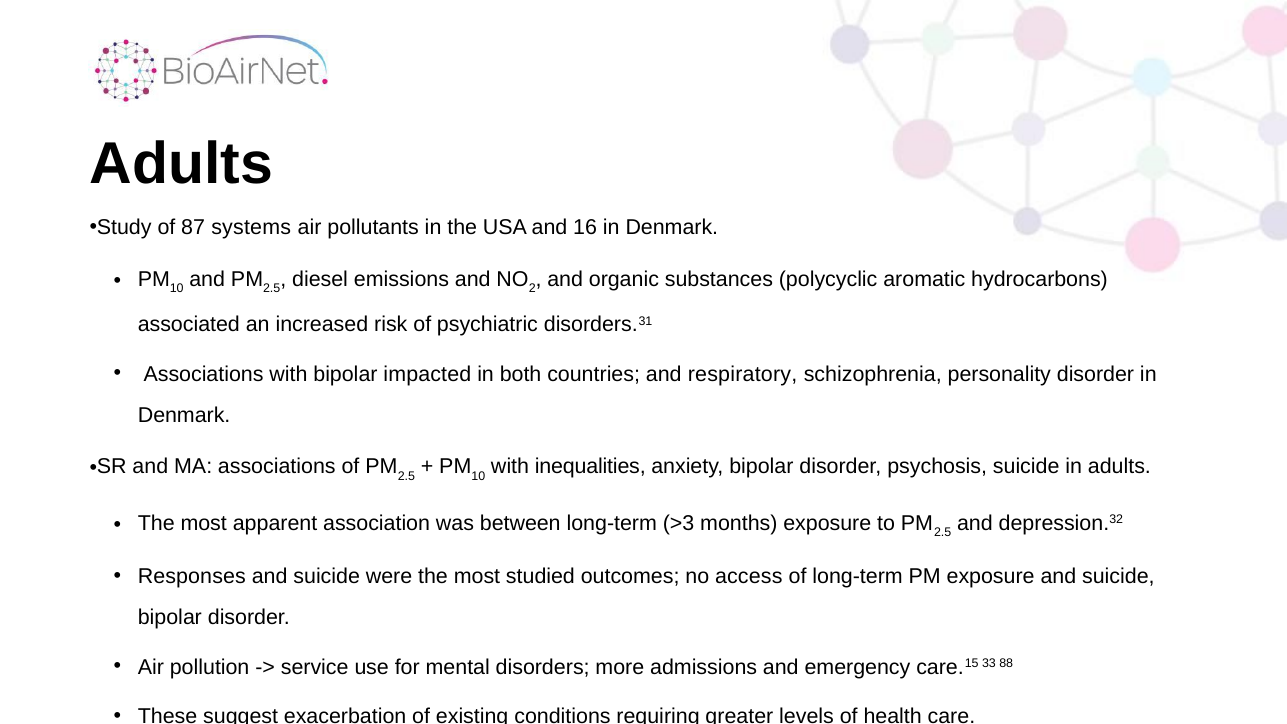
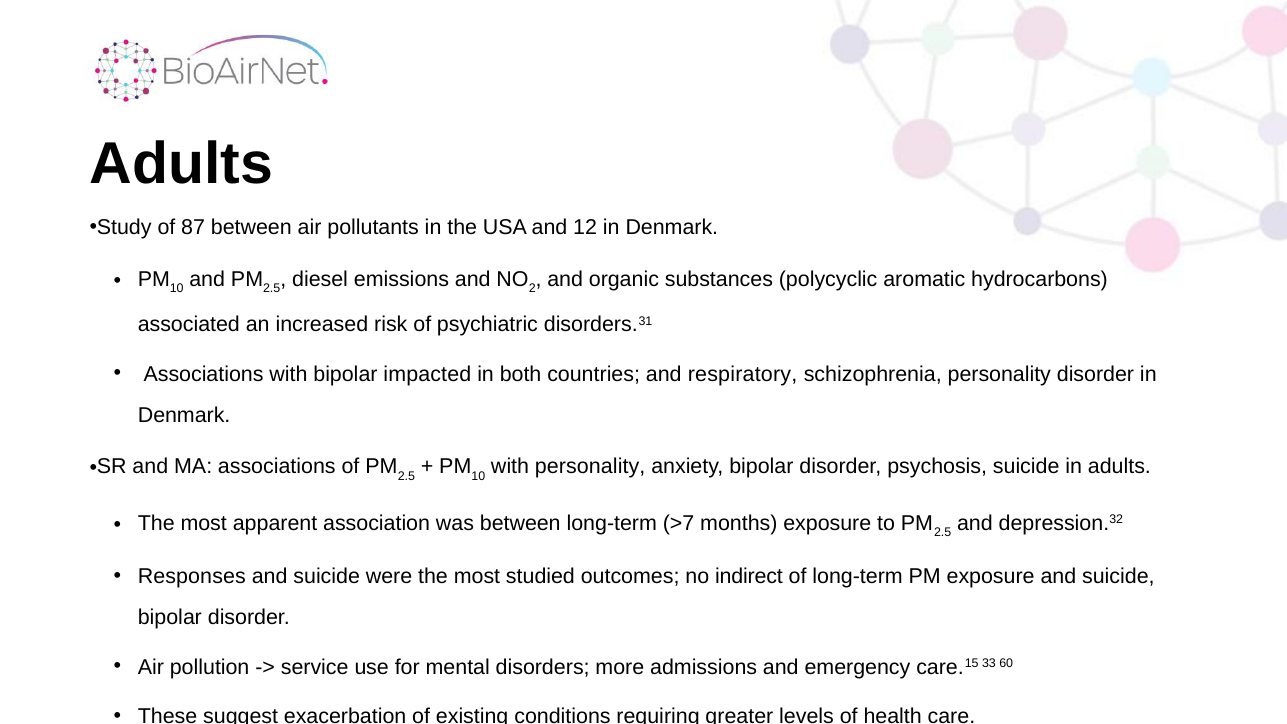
87 systems: systems -> between (251, 227)
16: 16 -> 12 (585, 227)
with inequalities: inequalities -> personality (590, 467)
>3: >3 -> >7 (679, 523)
access: access -> indirect (749, 577)
88: 88 -> 60 (1006, 664)
